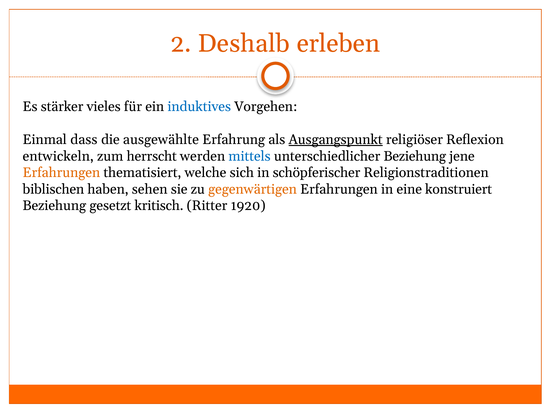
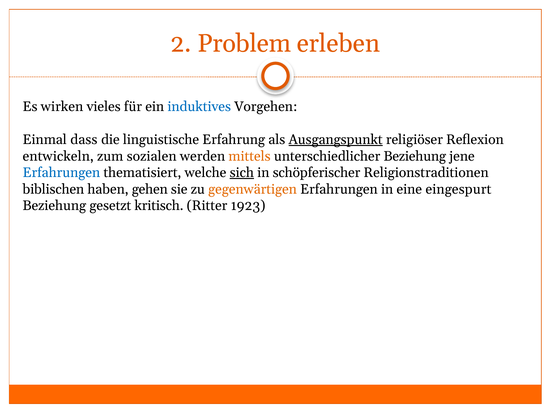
Deshalb: Deshalb -> Problem (244, 43)
stärker: stärker -> wirken (62, 107)
ausgewählte: ausgewählte -> linguistische (161, 140)
herrscht: herrscht -> sozialen (152, 156)
mittels colour: blue -> orange (250, 156)
Erfahrungen colour: orange -> blue (61, 173)
sich underline: none -> present (242, 173)
sehen: sehen -> gehen (150, 189)
konstruiert: konstruiert -> eingespurt (458, 189)
1920: 1920 -> 1923 (248, 206)
